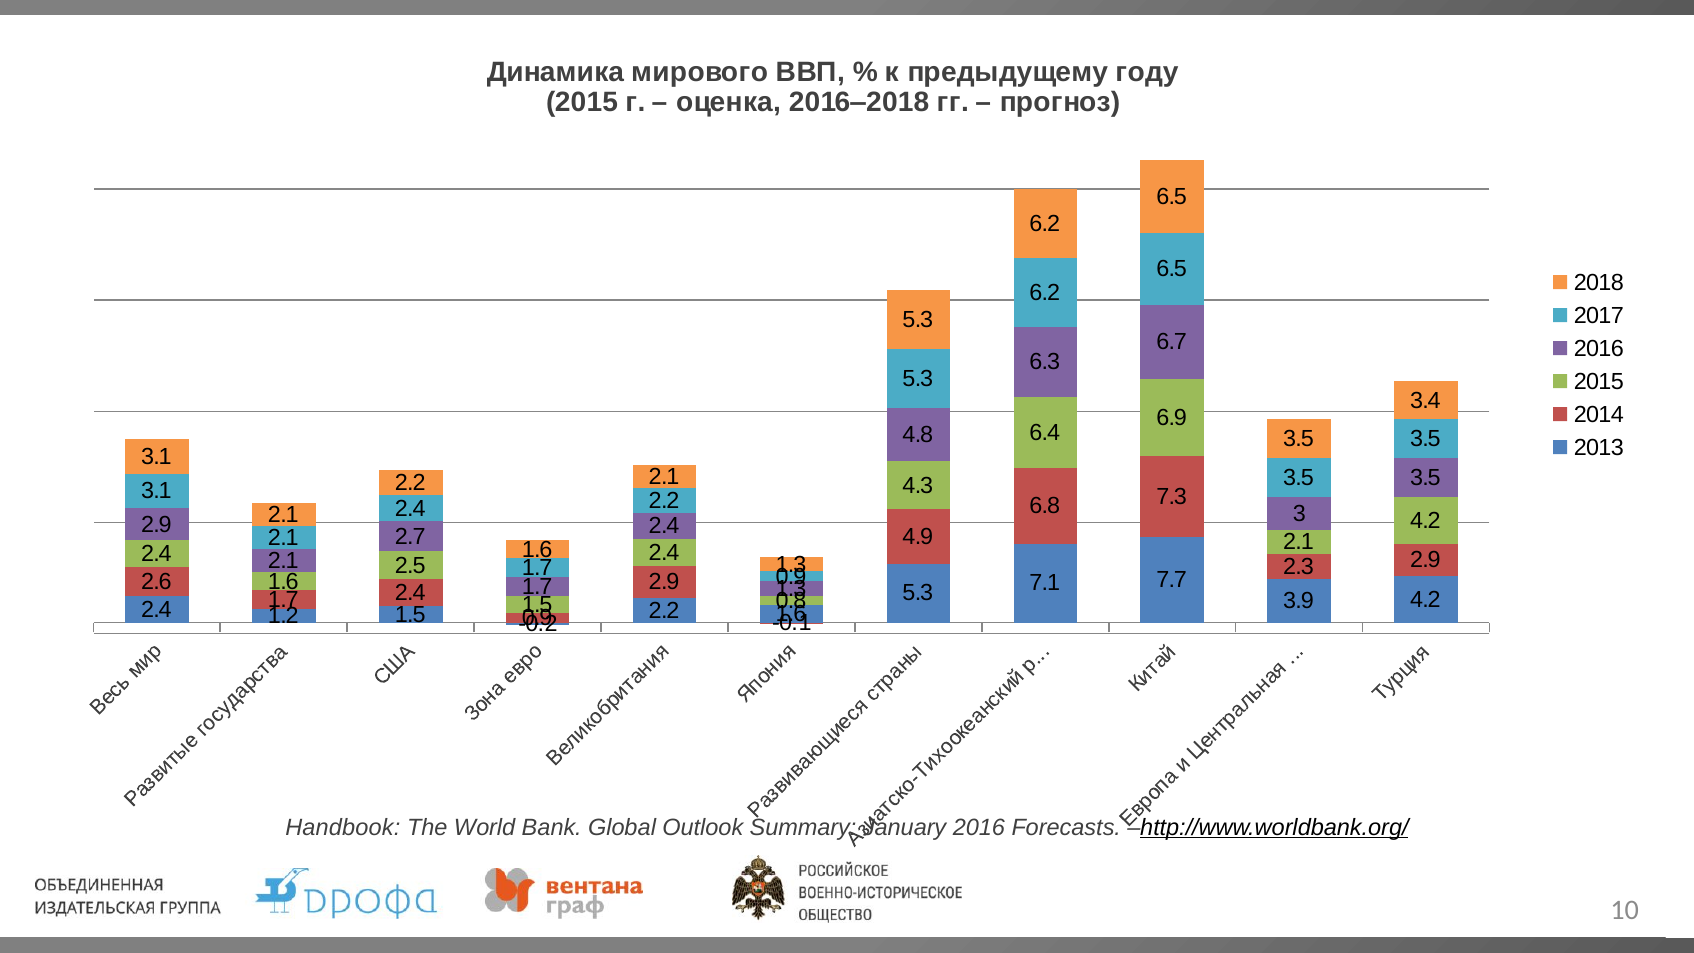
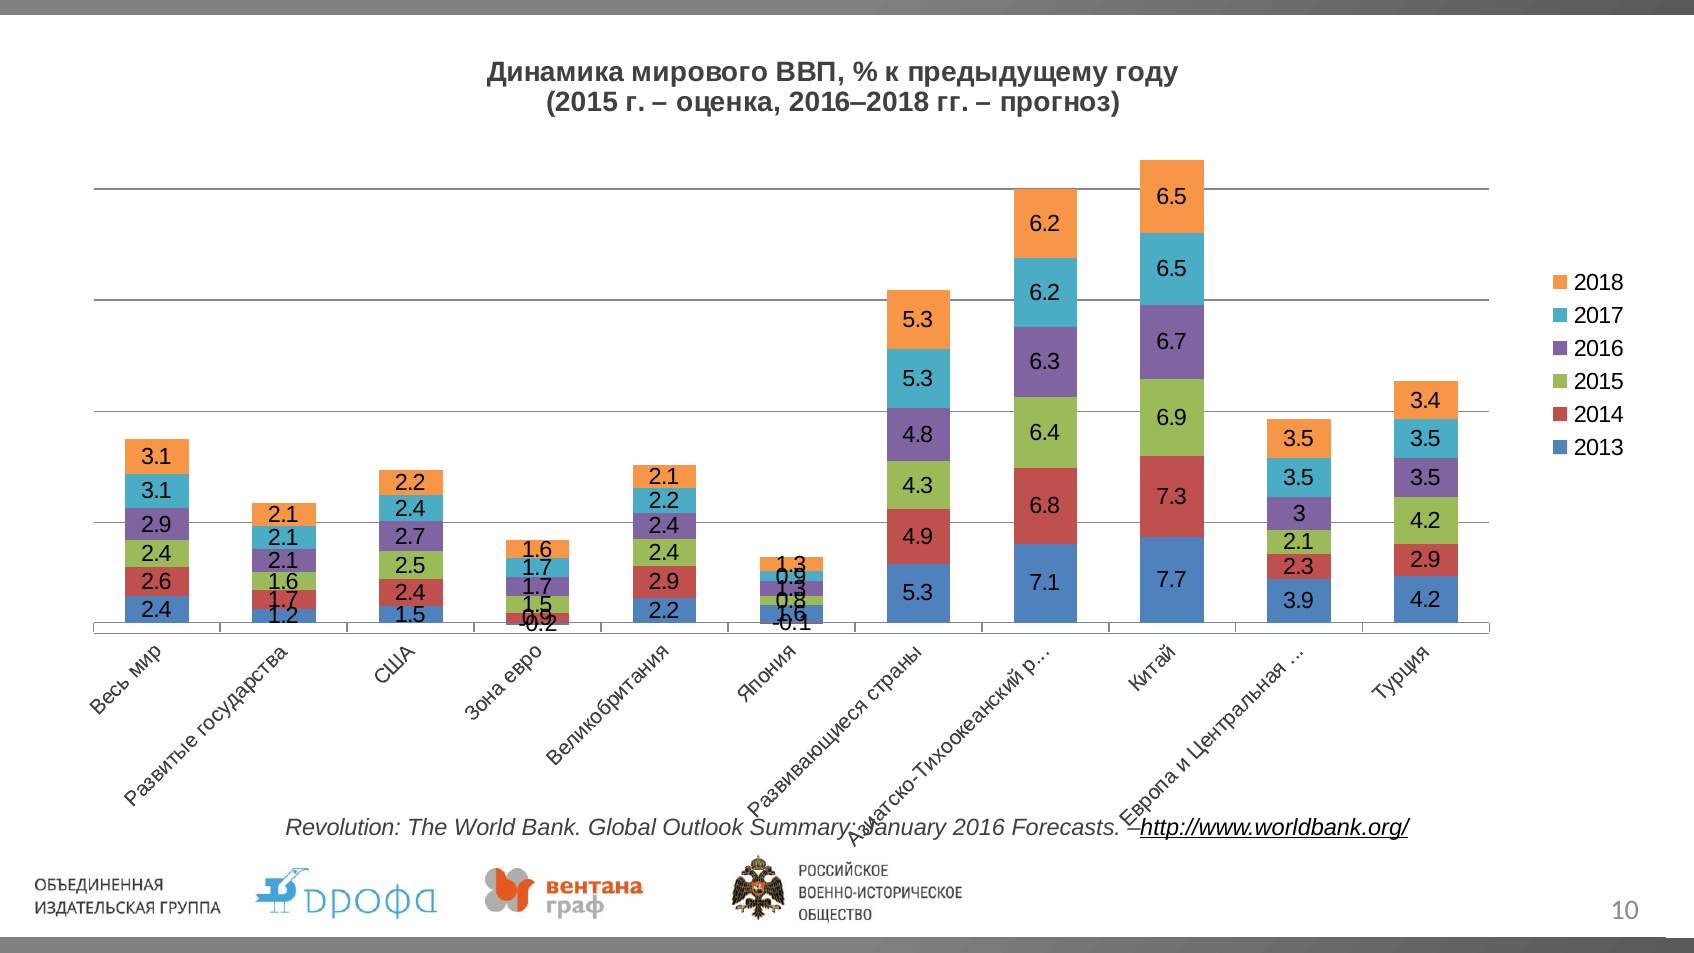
Handbook: Handbook -> Revolution (343, 827)
